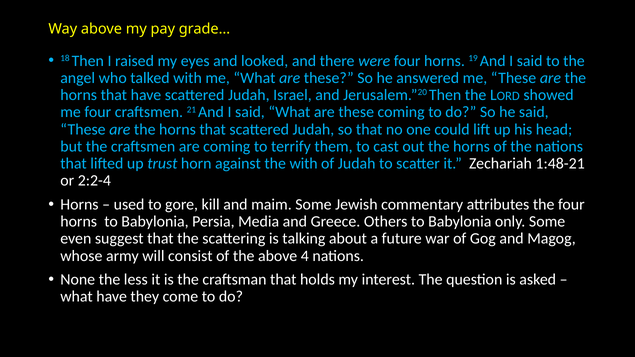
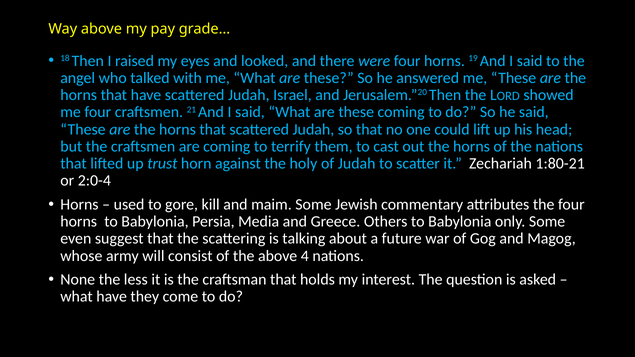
the with: with -> holy (303, 164)
1:48-21: 1:48-21 -> 1:80-21 (560, 164)
2:2-4: 2:2-4 -> 2:0-4 (94, 181)
